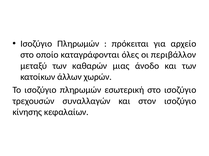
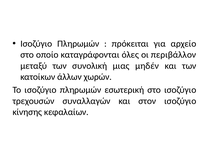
καθαρών: καθαρών -> συνολική (90, 66)
άνοδο: άνοδο -> μηδέν (147, 66)
